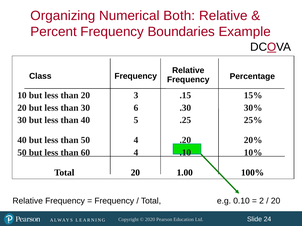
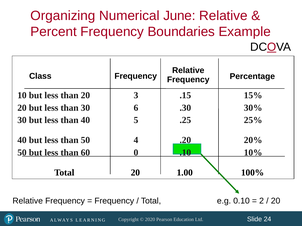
Both: Both -> June (179, 16)
60 4: 4 -> 0 (136, 153)
